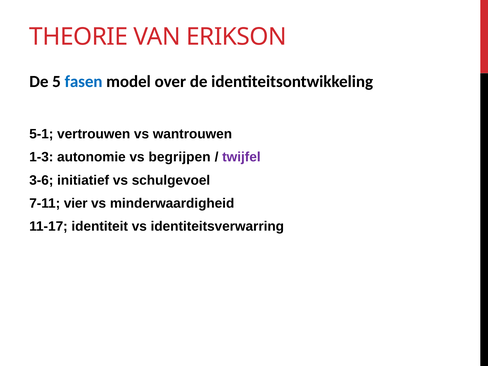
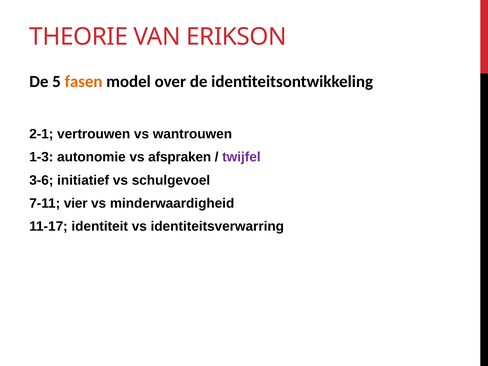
fasen colour: blue -> orange (84, 81)
5-1: 5-1 -> 2-1 (41, 134)
begrijpen: begrijpen -> afspraken (180, 157)
